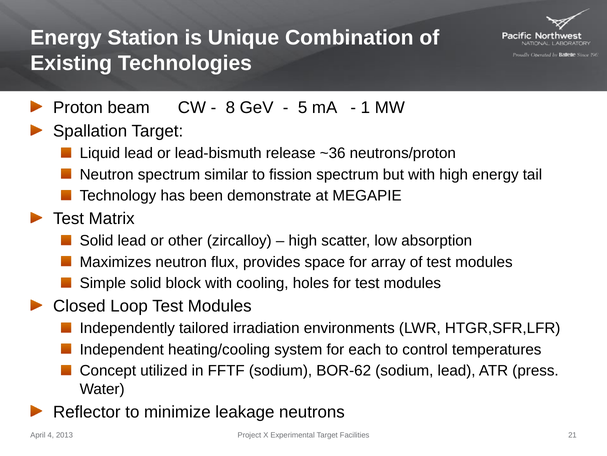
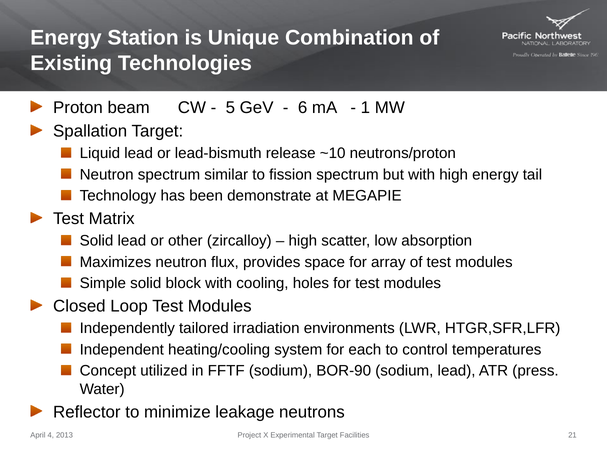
8: 8 -> 5 (230, 107)
5: 5 -> 6 (303, 107)
~36: ~36 -> ~10 (333, 153)
BOR-62: BOR-62 -> BOR-90 (344, 370)
